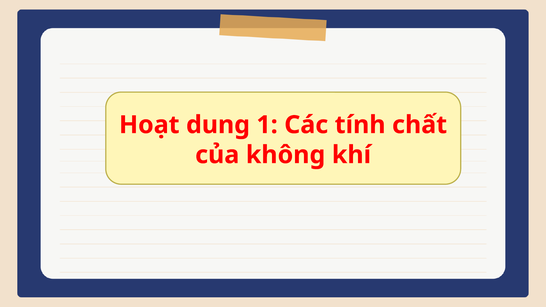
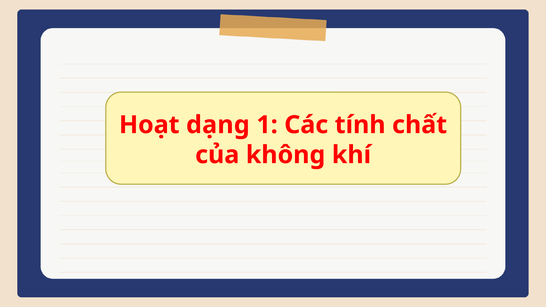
dụng: dụng -> dạng (218, 125)
